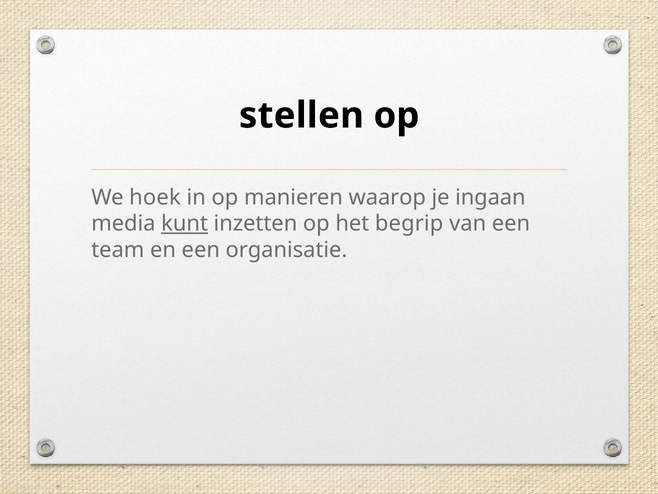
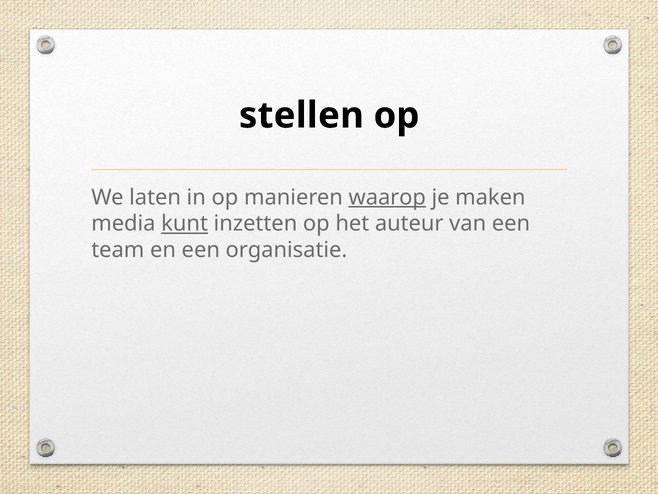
hoek: hoek -> laten (155, 197)
waarop underline: none -> present (387, 197)
ingaan: ingaan -> maken (490, 197)
begrip: begrip -> auteur (409, 223)
